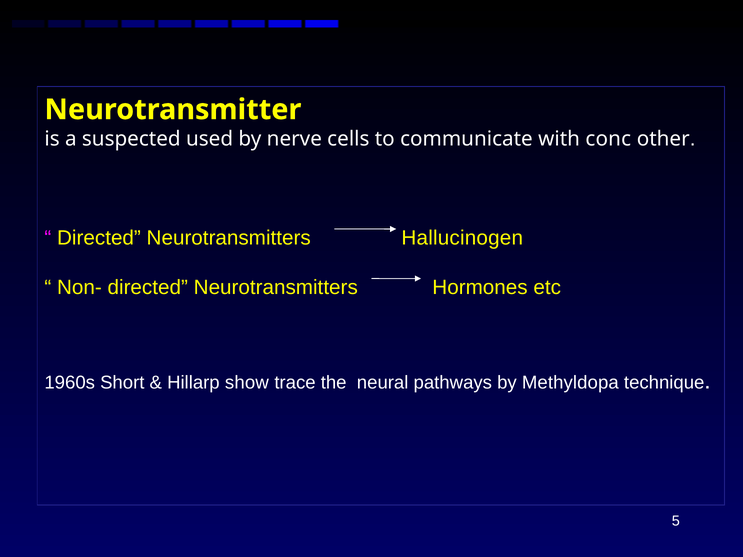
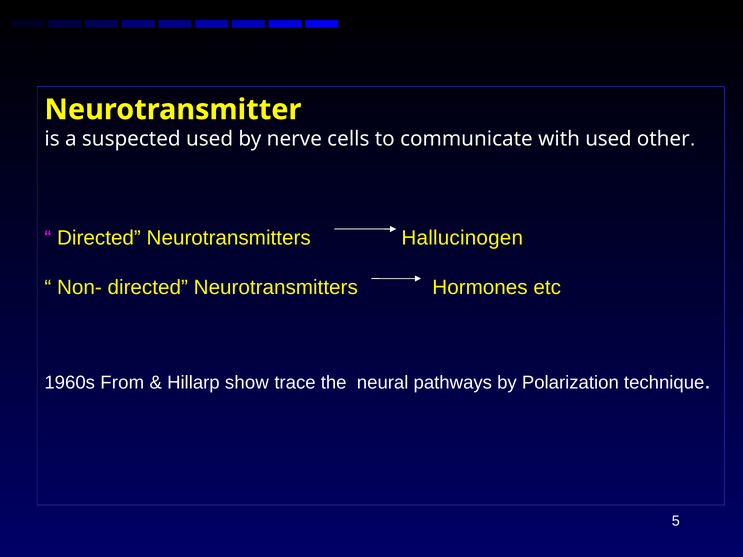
with conc: conc -> used (608, 139)
Short: Short -> From (122, 383)
Methyldopa: Methyldopa -> Polarization (570, 383)
